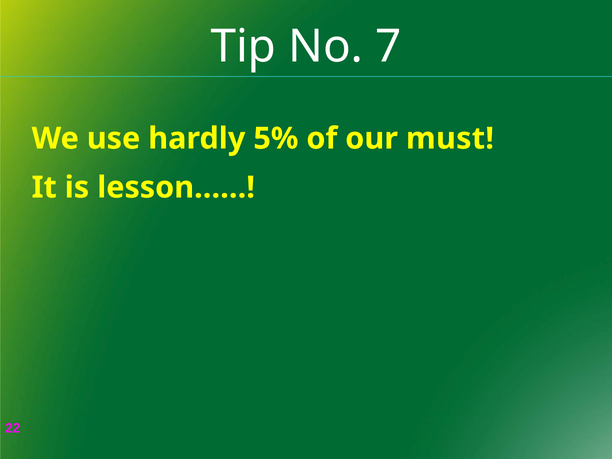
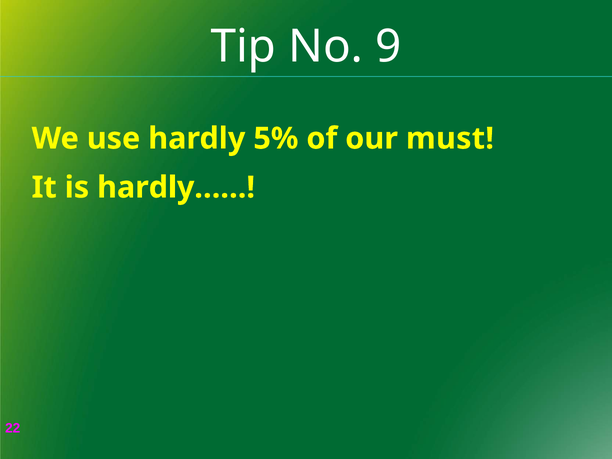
7: 7 -> 9 (388, 47)
lesson……: lesson…… -> hardly…… (176, 187)
